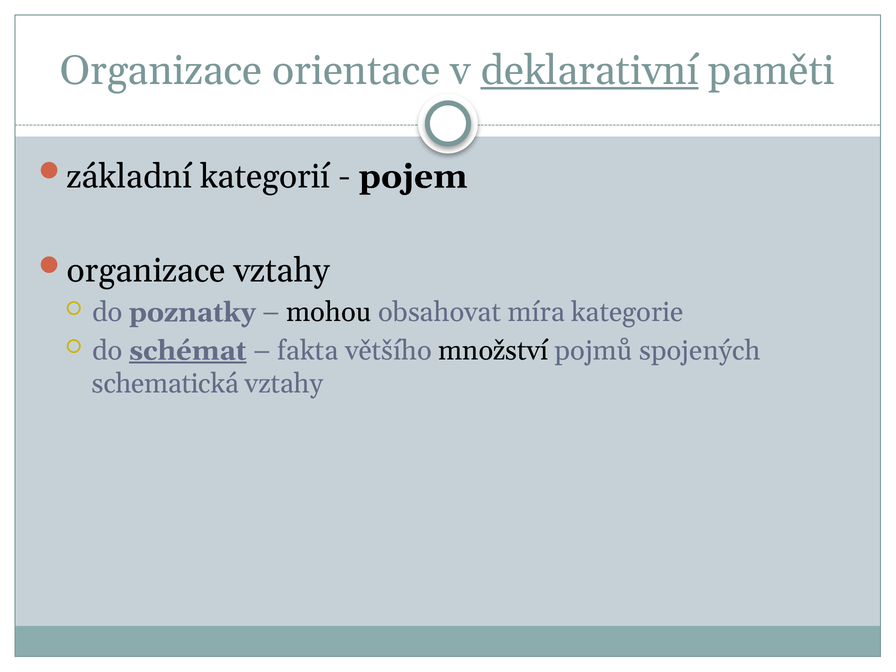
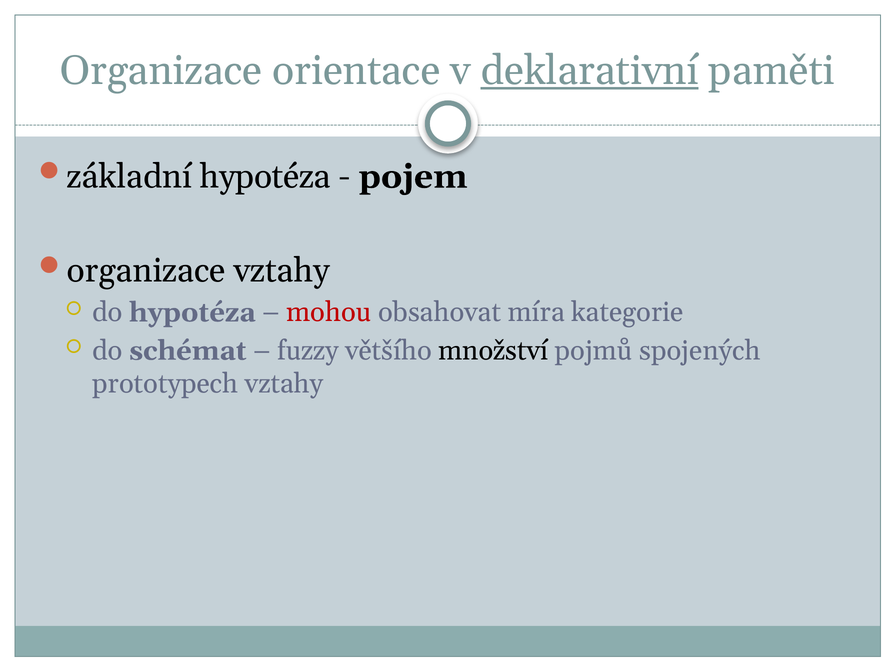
základní kategorií: kategorií -> hypotéza (265, 177)
do poznatky: poznatky -> hypotéza (192, 312)
mohou colour: black -> red (329, 312)
schémat underline: present -> none (188, 351)
fakta: fakta -> fuzzy (308, 351)
schematická: schematická -> prototypech (165, 384)
